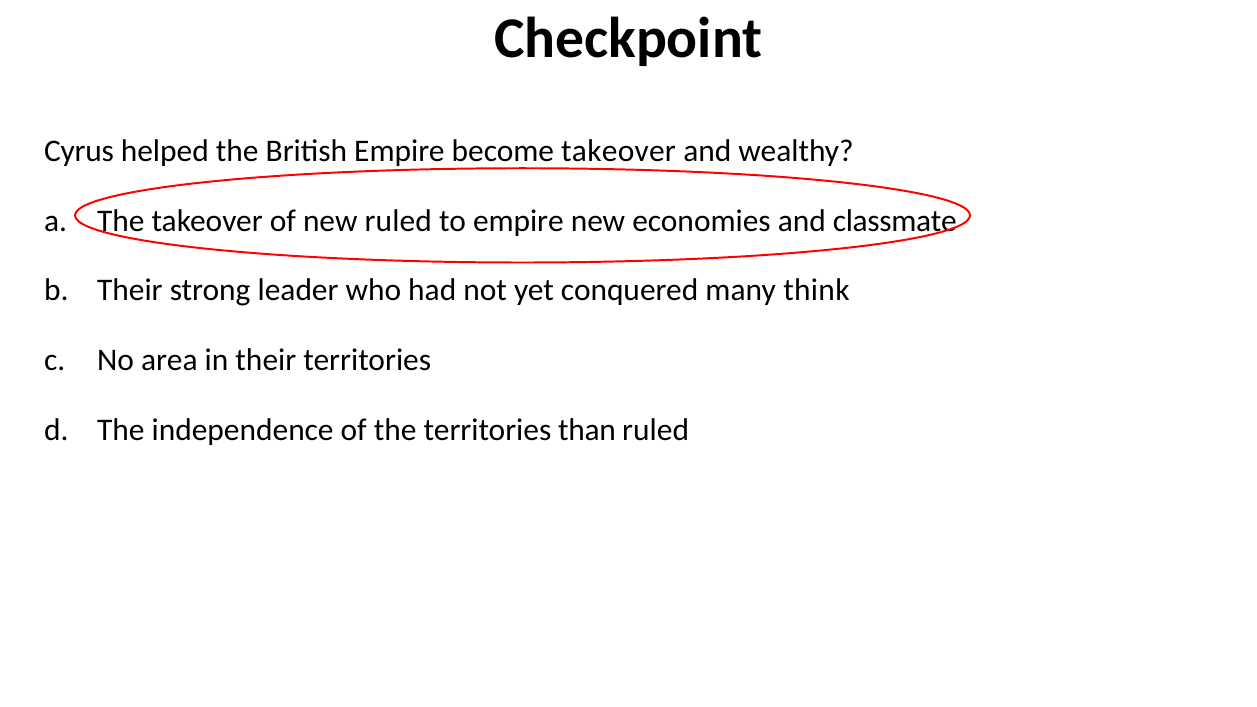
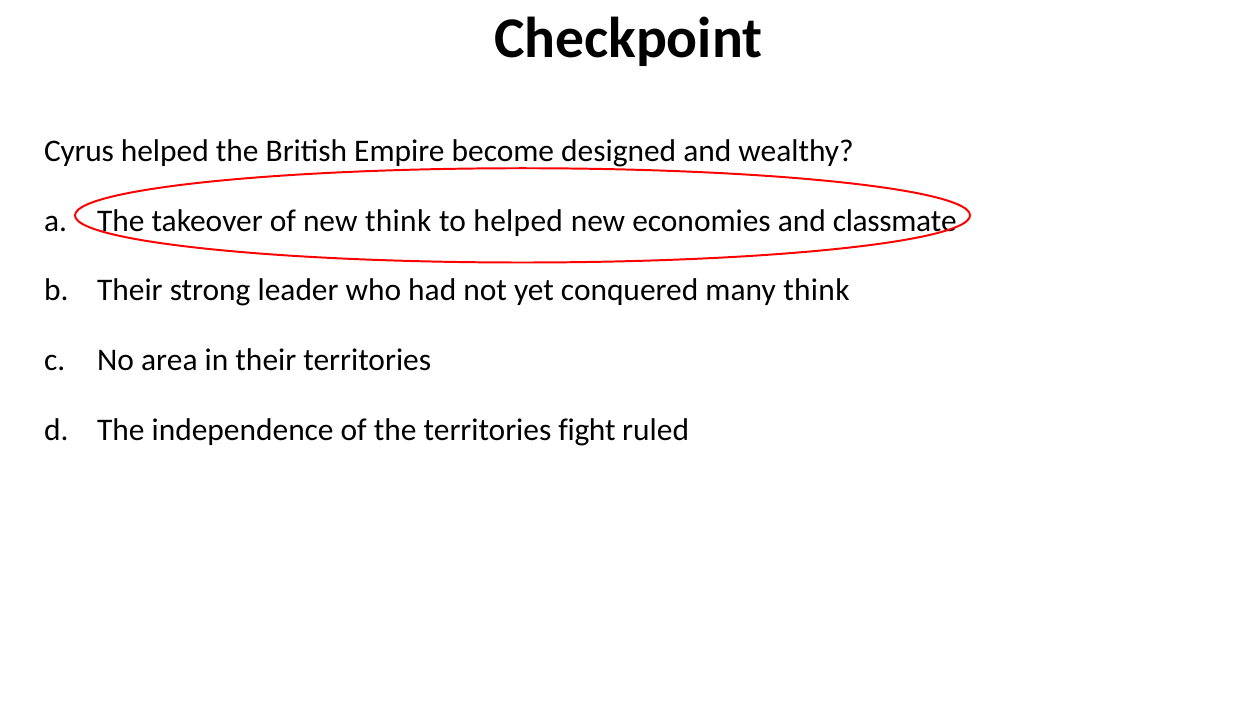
become takeover: takeover -> designed (619, 151)
new ruled: ruled -> think (398, 221)
to empire: empire -> helped (518, 221)
than: than -> fight (587, 430)
